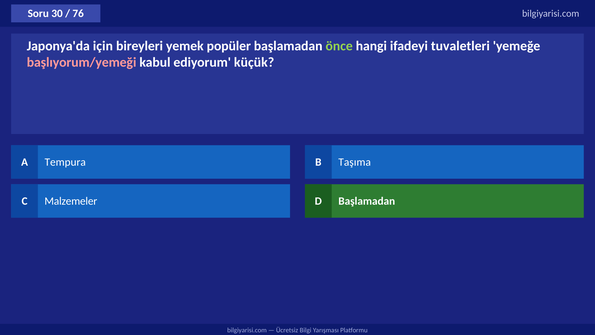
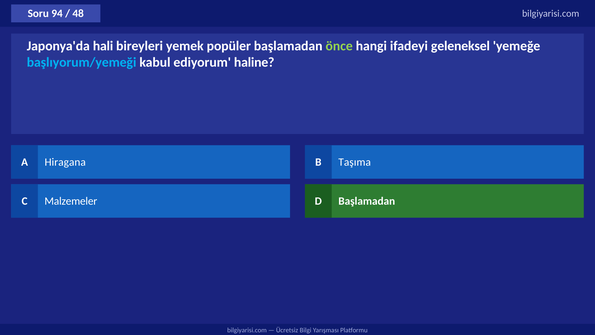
30: 30 -> 94 (57, 14)
76: 76 -> 48 (78, 14)
için: için -> hali (103, 46)
tuvaletleri: tuvaletleri -> geleneksel (460, 46)
başlıyorum/yemeği colour: pink -> light blue (82, 62)
küçük: küçük -> haline (254, 62)
Tempura: Tempura -> Hiragana (65, 162)
